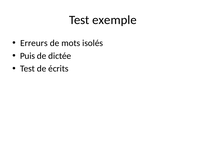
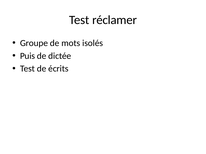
exemple: exemple -> réclamer (115, 20)
Erreurs: Erreurs -> Groupe (34, 43)
